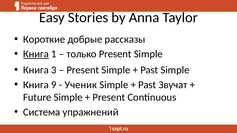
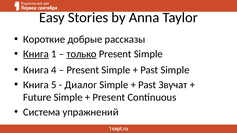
только underline: none -> present (82, 54)
3: 3 -> 4 (54, 70)
9: 9 -> 5 (54, 85)
Ученик: Ученик -> Диалог (81, 85)
